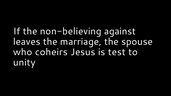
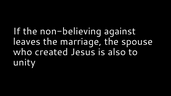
coheirs: coheirs -> created (51, 52)
test: test -> also (117, 52)
